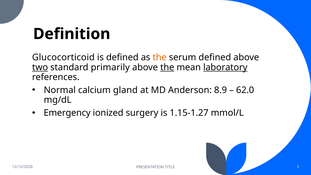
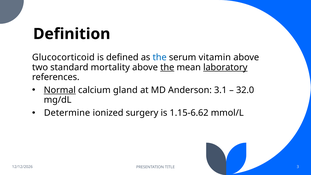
the colour: orange -> blue (160, 57)
serum defined: defined -> vitamin (215, 57)
two underline: present -> none (40, 67)
primarily: primarily -> mortality (110, 67)
Normal underline: none -> present (60, 90)
8.9: 8.9 -> 3.1 (220, 90)
62.0: 62.0 -> 32.0 (245, 90)
Emergency: Emergency -> Determine (67, 113)
1.15-1.27: 1.15-1.27 -> 1.15-6.62 (189, 113)
